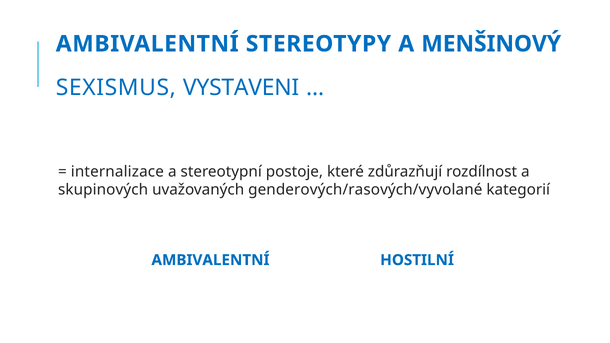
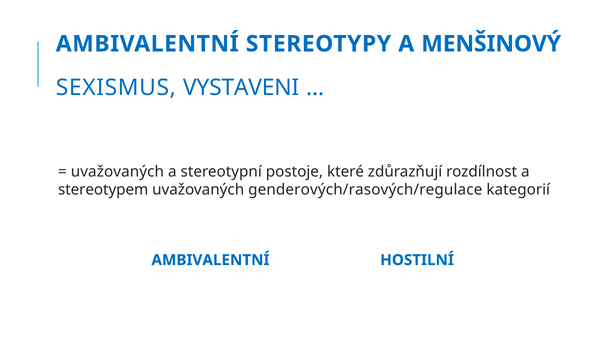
internalizace: internalizace -> uvažovaných (117, 172)
skupinových: skupinových -> stereotypem (103, 190)
genderových/rasových/vyvolané: genderových/rasových/vyvolané -> genderových/rasových/regulace (365, 190)
